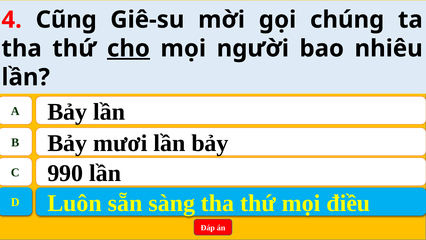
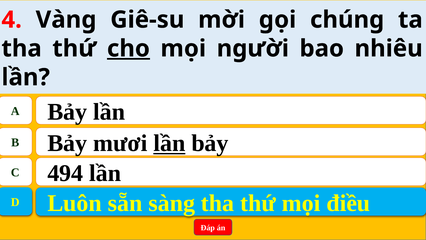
Cũng: Cũng -> Vàng (66, 20)
lần underline: none -> present (169, 143)
990: 990 -> 494 (65, 173)
